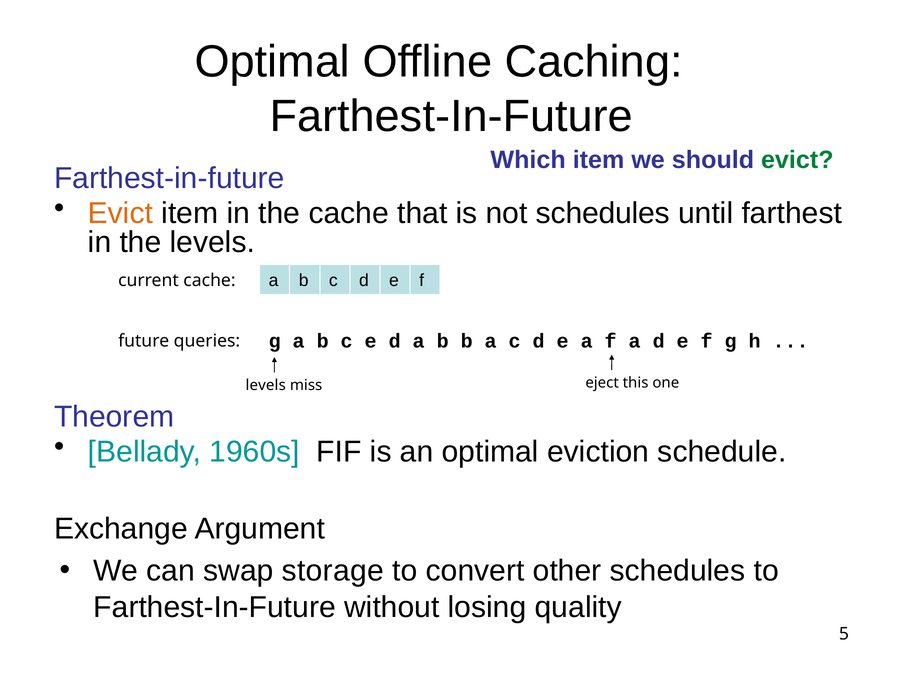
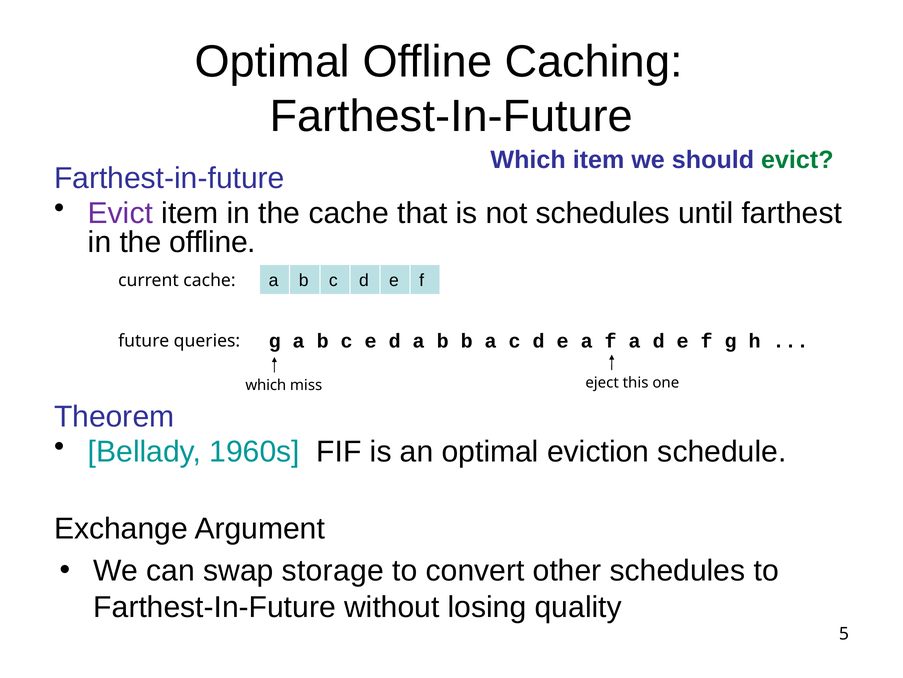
Evict colour: orange -> purple (120, 213)
the levels: levels -> offline (213, 242)
levels: levels -> which (266, 385)
